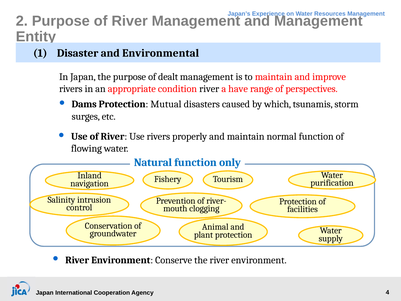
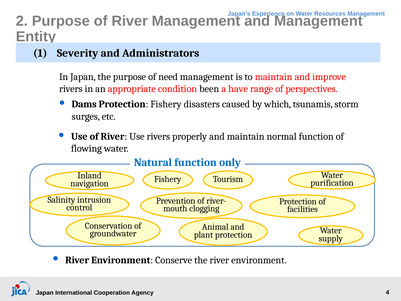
Disaster: Disaster -> Severity (78, 53)
Environmental: Environmental -> Administrators (161, 53)
dealt: dealt -> need (168, 77)
condition river: river -> been (209, 89)
Protection Mutual: Mutual -> Fishery (166, 104)
